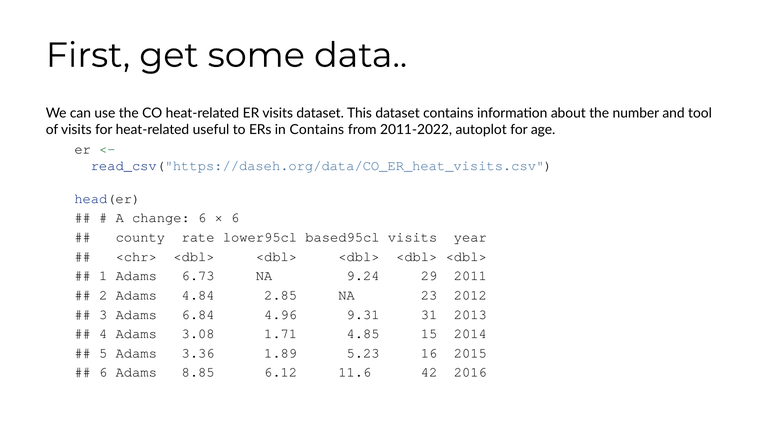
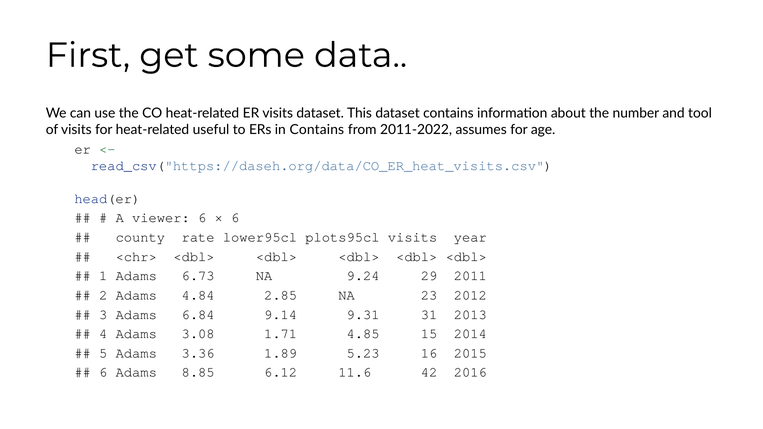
autoplot: autoplot -> assumes (481, 130)
change: change -> viewer (161, 218)
based95cl: based95cl -> plots95cl (342, 237)
4.96: 4.96 -> 9.14 (281, 315)
